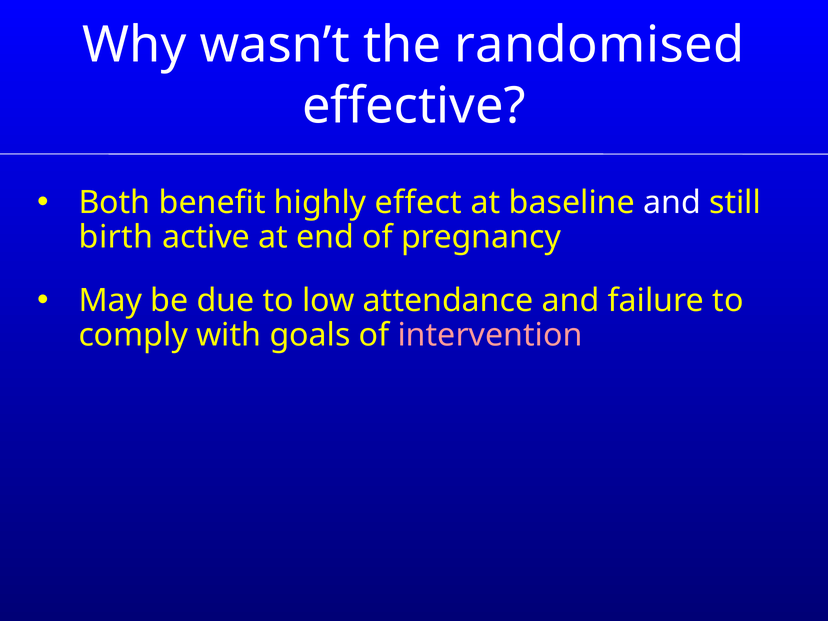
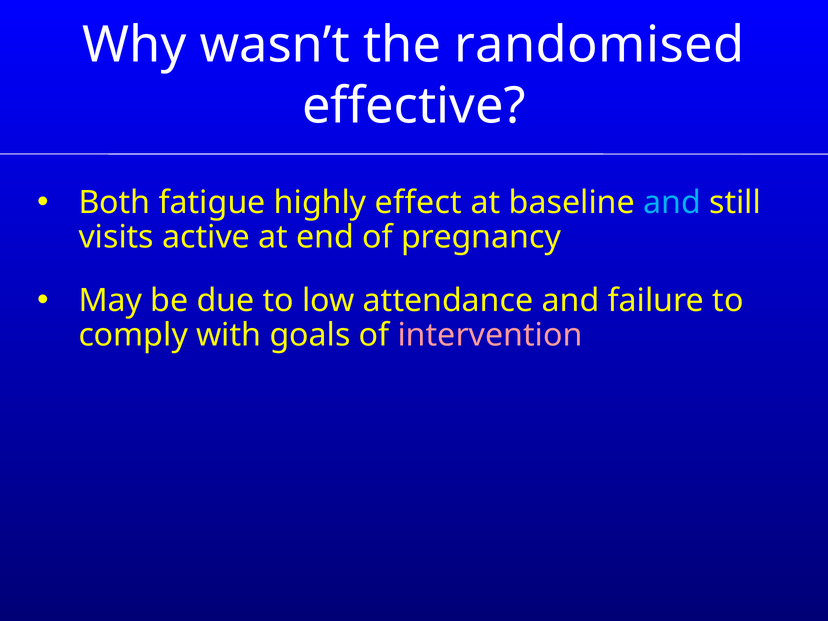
benefit: benefit -> fatigue (212, 202)
and colour: white -> light blue (672, 202)
birth: birth -> visits (116, 237)
